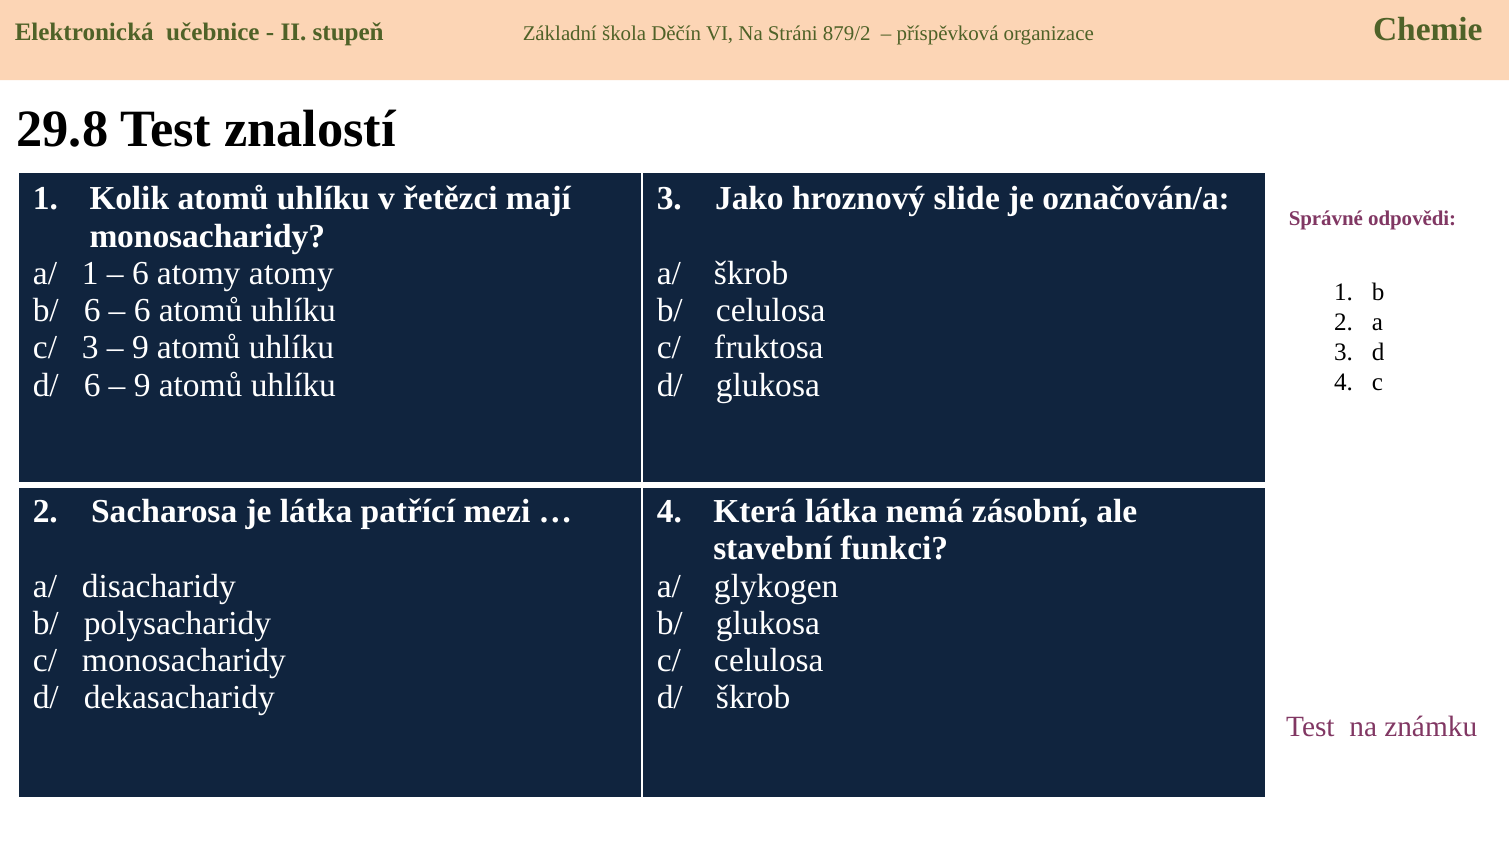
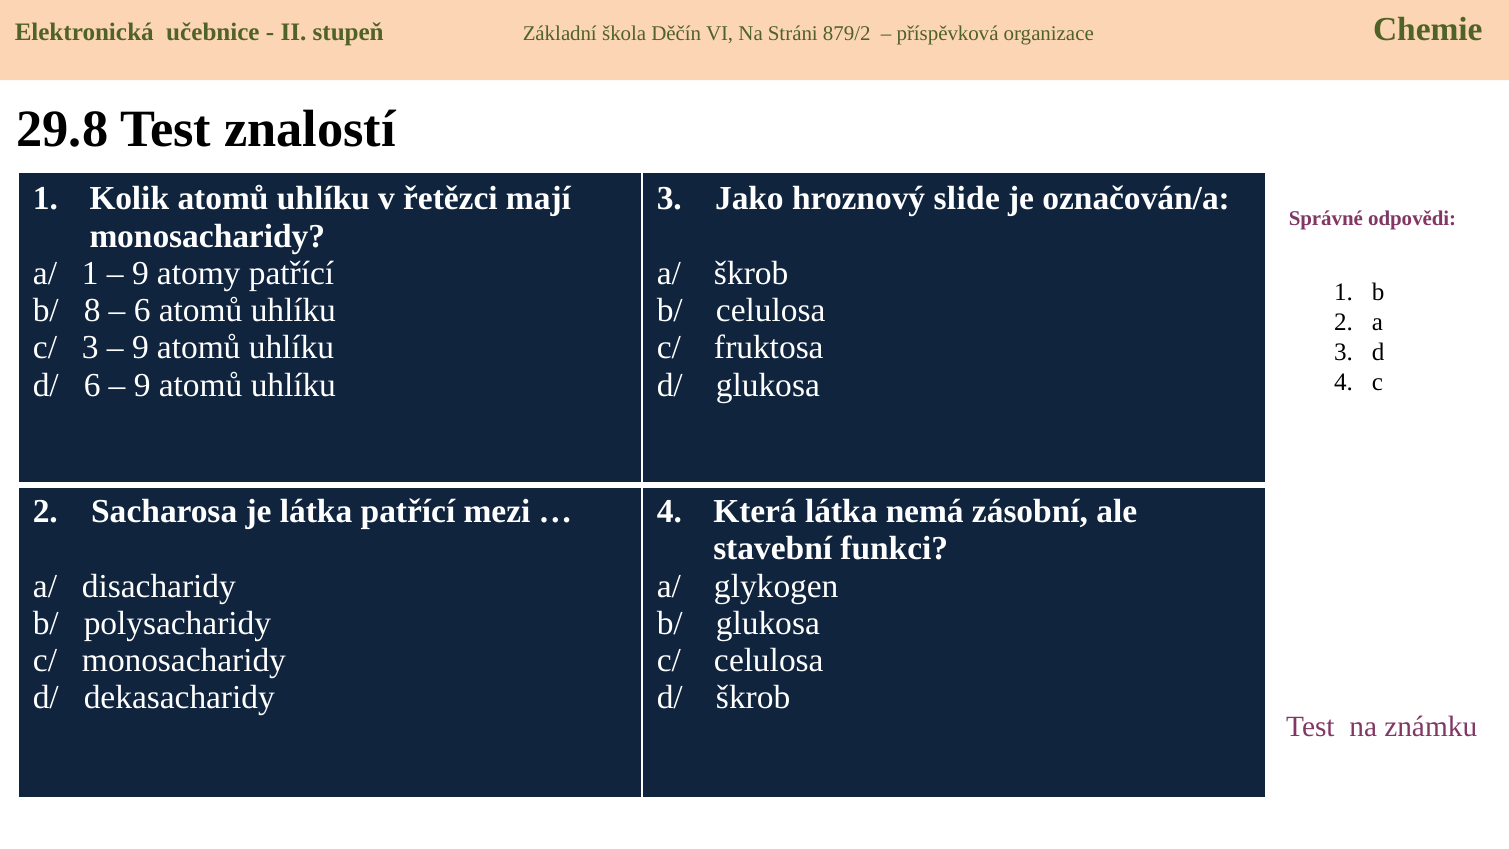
6: 6 -> 9 (140, 273)
atomy atomy: atomy -> patřící (291, 273)
b/ 6: 6 -> 8 (92, 311)
